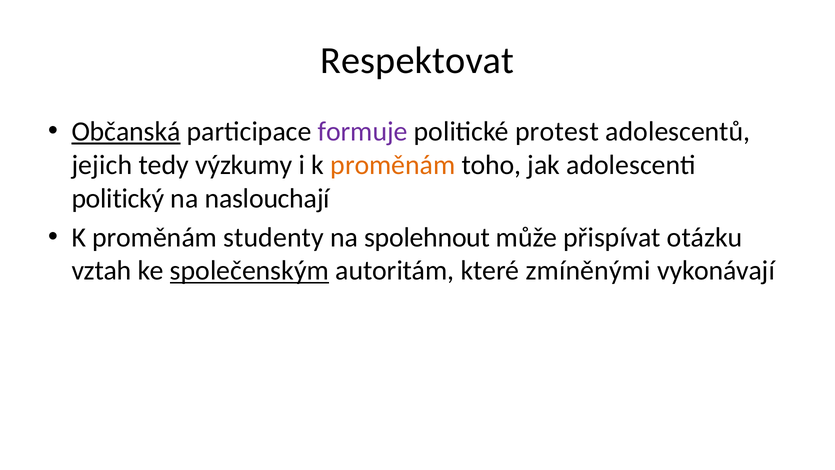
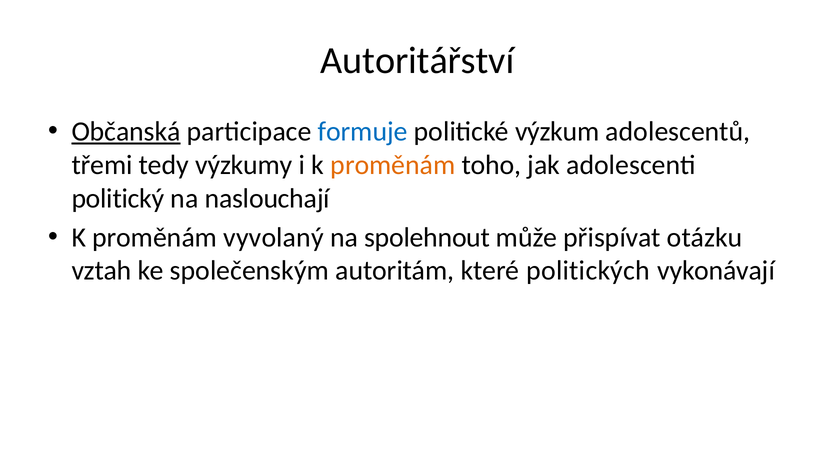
Respektovat: Respektovat -> Autoritářství (417, 61)
formuje colour: purple -> blue (363, 131)
protest: protest -> výzkum (557, 131)
jejich: jejich -> třemi (102, 165)
studenty: studenty -> vyvolaný (274, 237)
společenským underline: present -> none (249, 271)
zmíněnými: zmíněnými -> politických (588, 271)
